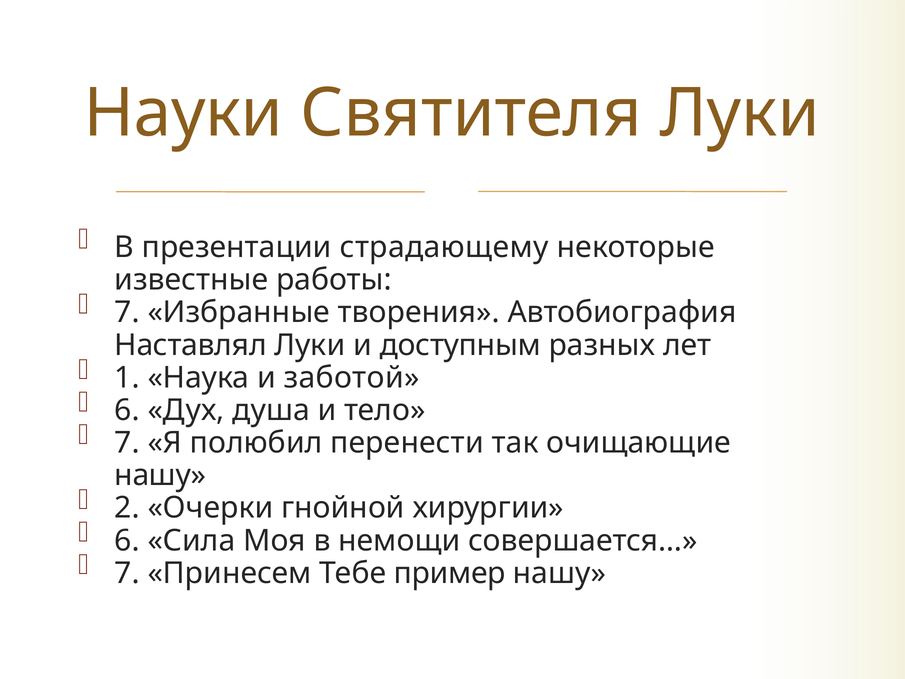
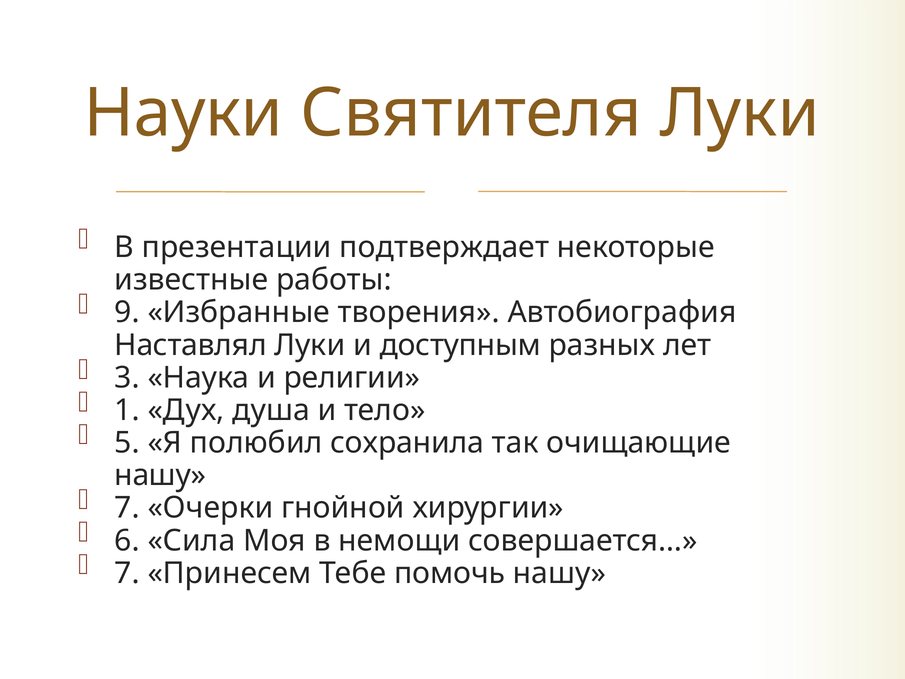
страдающему: страдающему -> подтверждает (444, 247)
7: 7 -> 9 (127, 312)
1: 1 -> 3 (127, 378)
заботой: заботой -> религии (352, 378)
6: 6 -> 1 (127, 410)
7: 7 -> 5 (127, 443)
перенести: перенести -> сохранила (407, 443)
2: 2 -> 7 (127, 508)
пример: пример -> помочь (450, 573)
